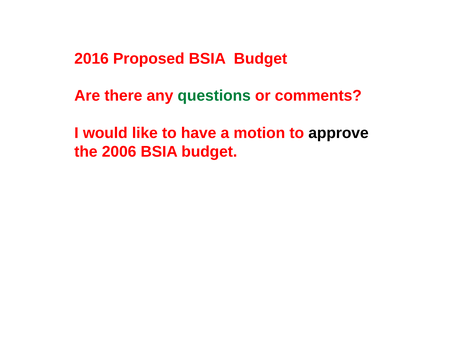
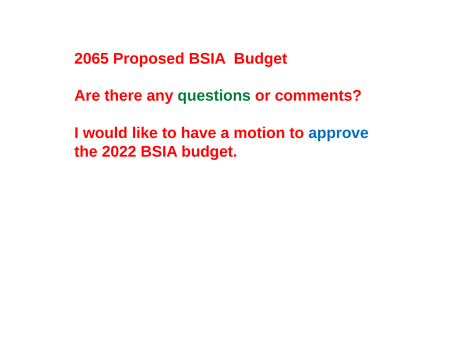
2016: 2016 -> 2065 (92, 59)
approve colour: black -> blue (338, 133)
2006: 2006 -> 2022 (119, 152)
